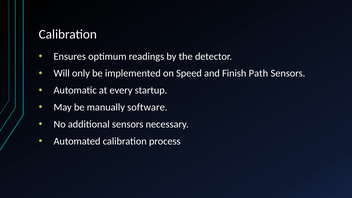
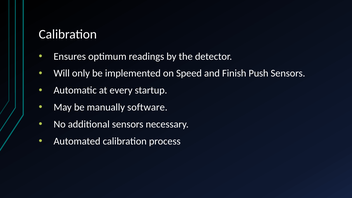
Path: Path -> Push (259, 73)
